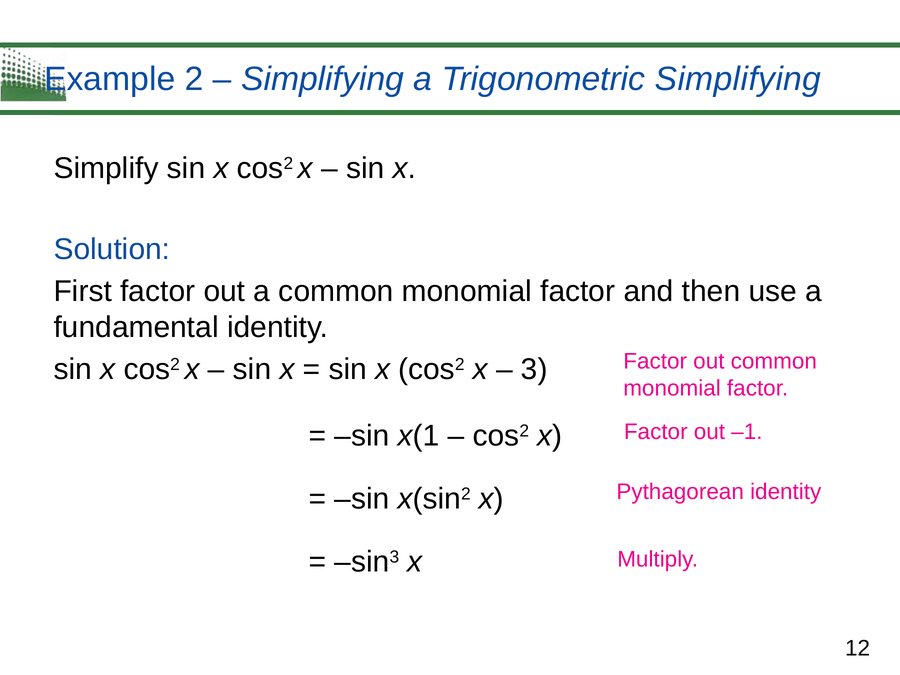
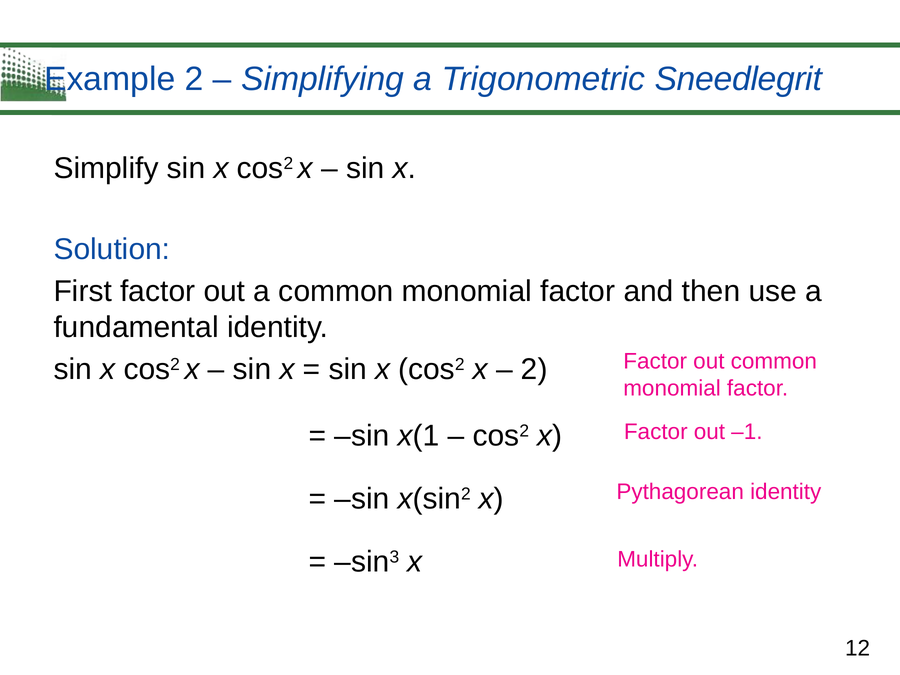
Trigonometric Simplifying: Simplifying -> Sneedlegrit (738, 79)
3: 3 -> 2 (534, 369)
